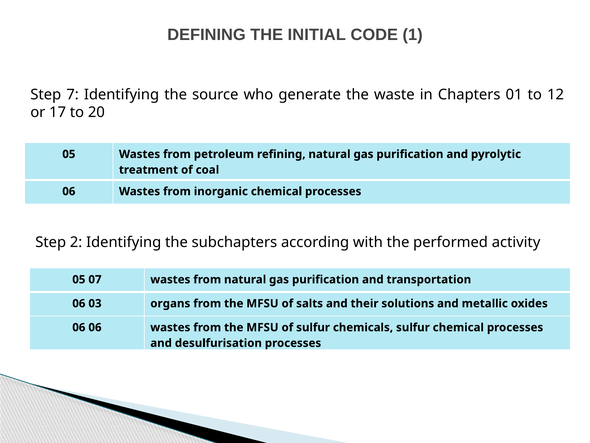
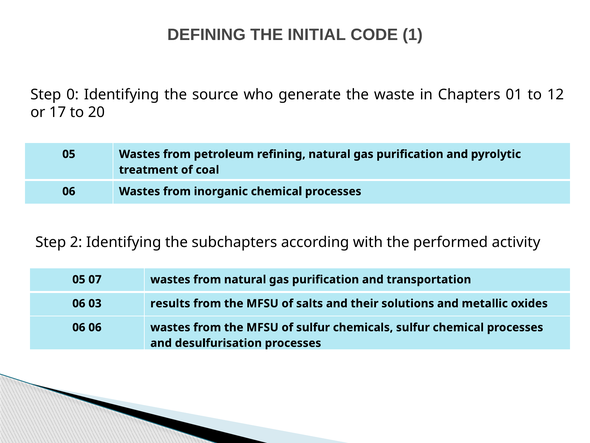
7: 7 -> 0 (73, 94)
organs: organs -> results (170, 303)
